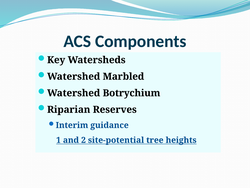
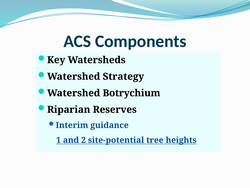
Marbled: Marbled -> Strategy (123, 76)
